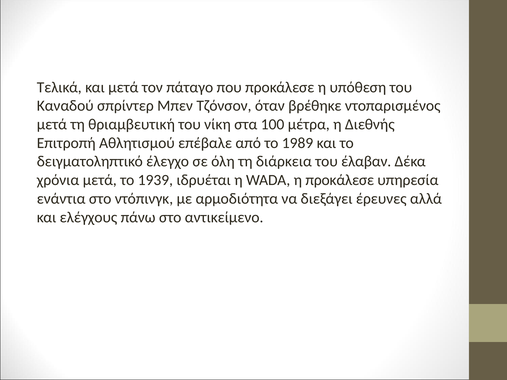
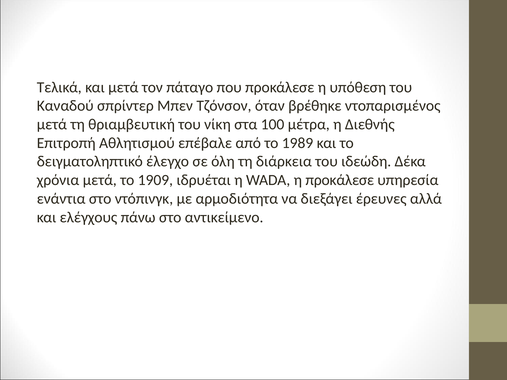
έλαβαν: έλαβαν -> ιδεώδη (366, 162)
1939: 1939 -> 1909 (155, 180)
